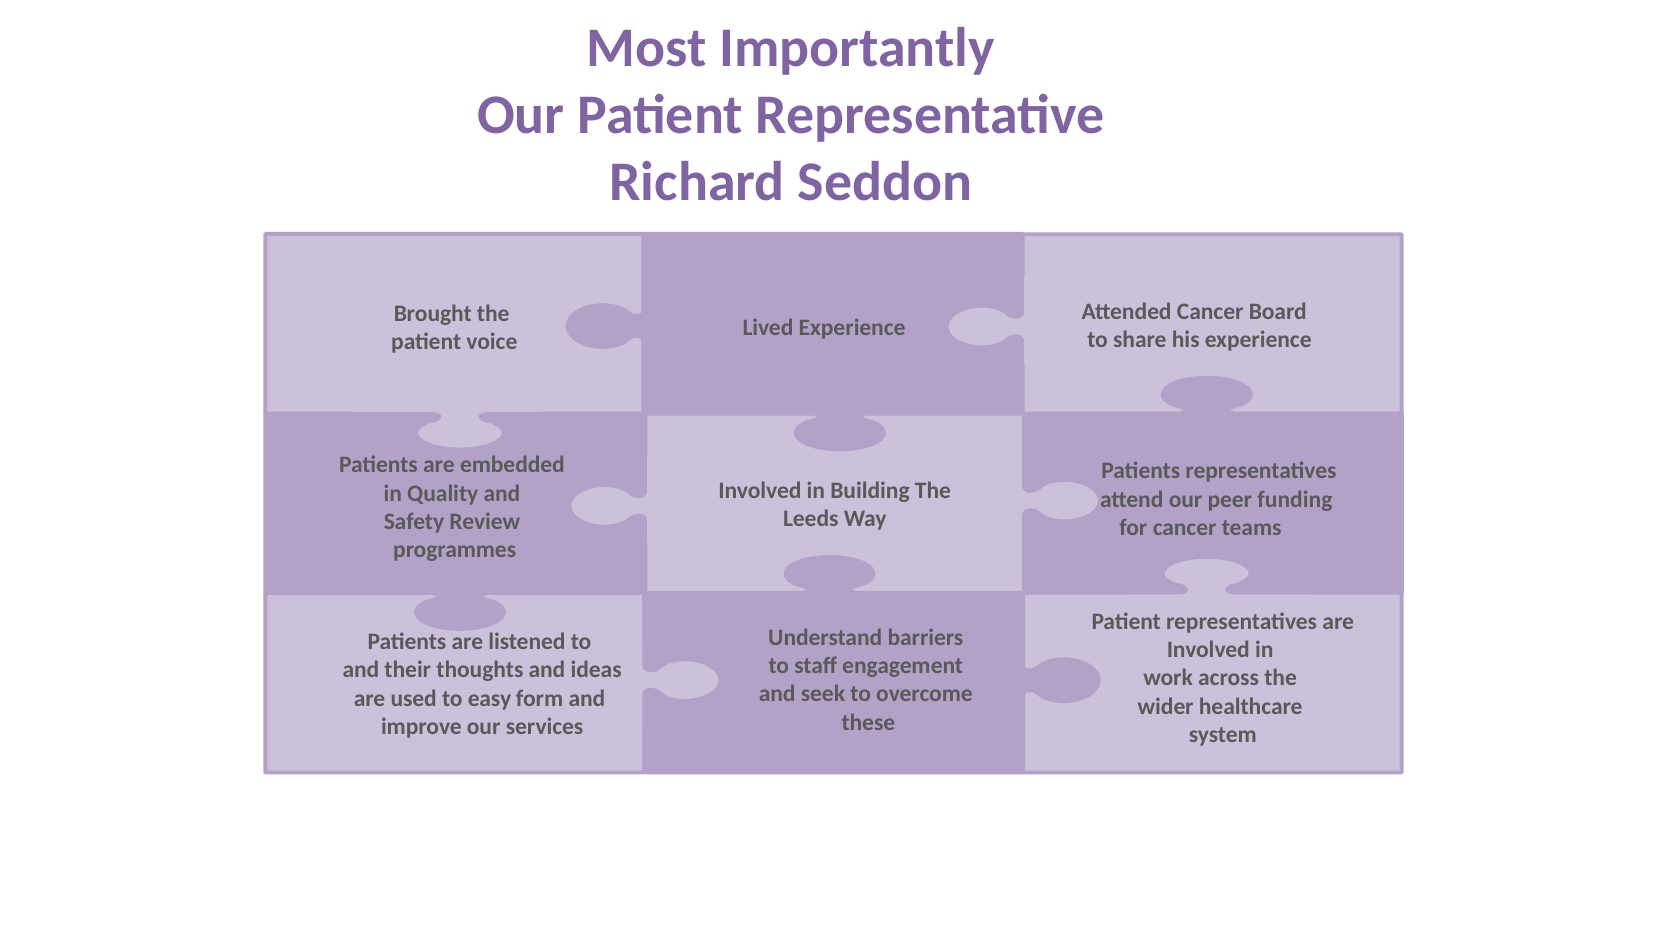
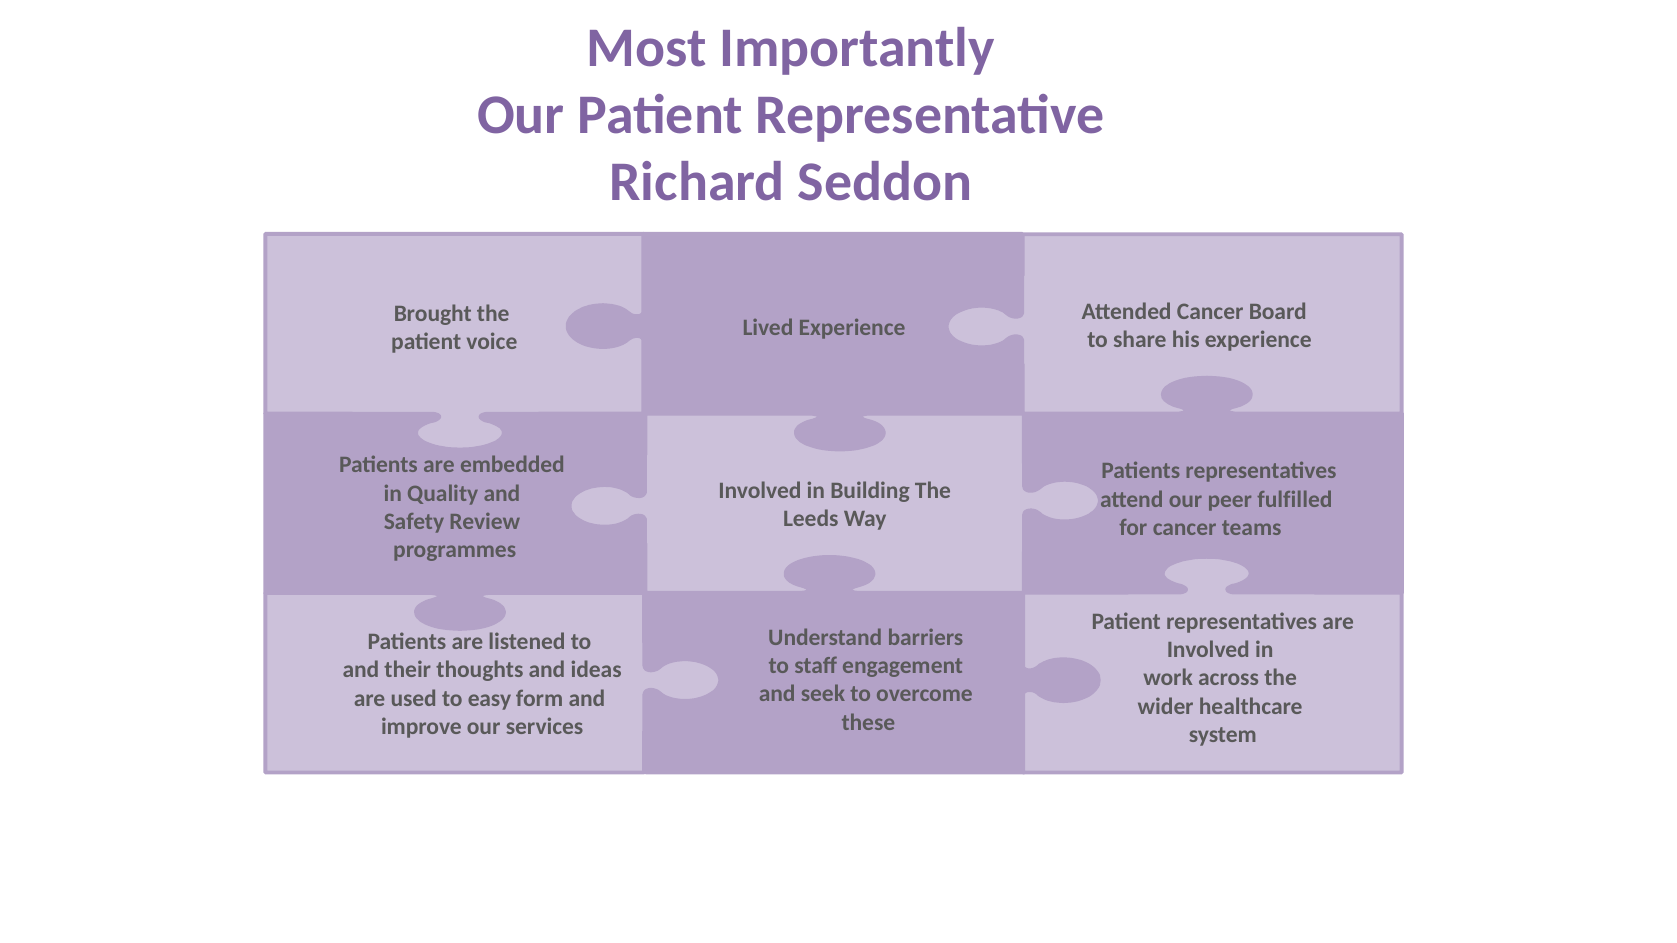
funding: funding -> fulfilled (1295, 500)
